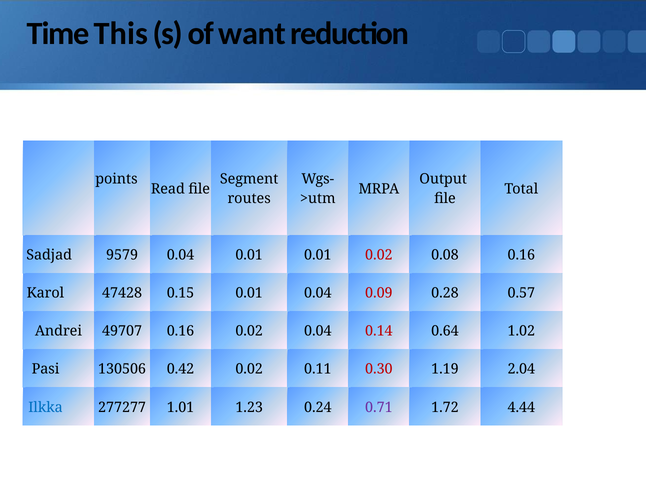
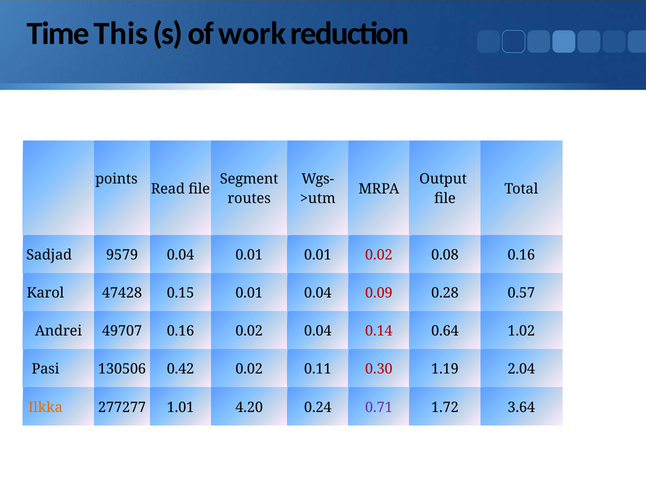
want: want -> work (252, 33)
Ilkka colour: blue -> orange (45, 407)
1.23: 1.23 -> 4.20 (249, 407)
4.44: 4.44 -> 3.64 (521, 407)
